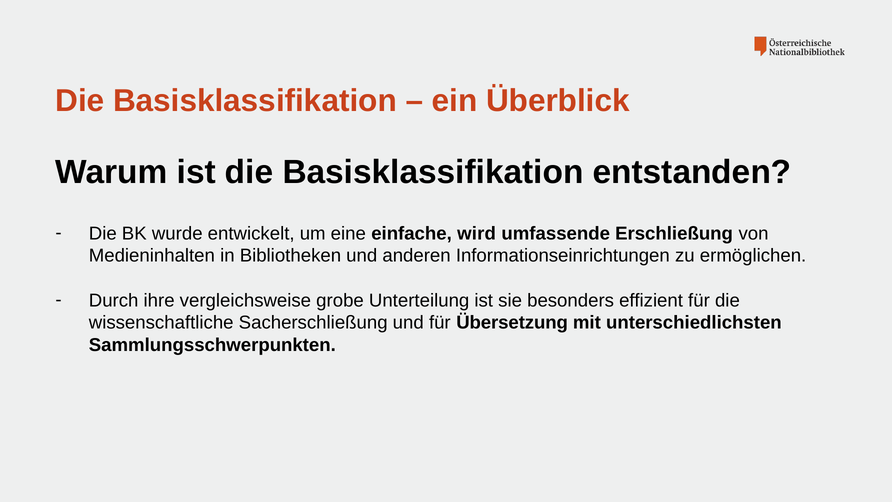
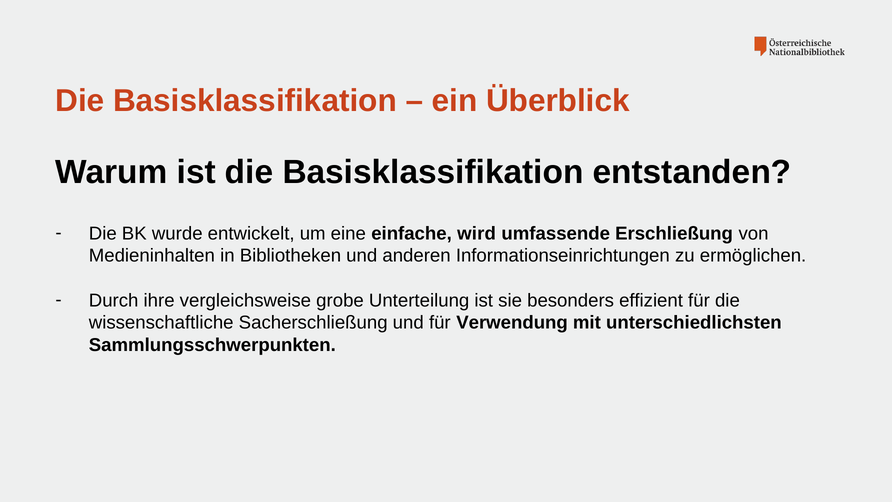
Übersetzung: Übersetzung -> Verwendung (512, 323)
